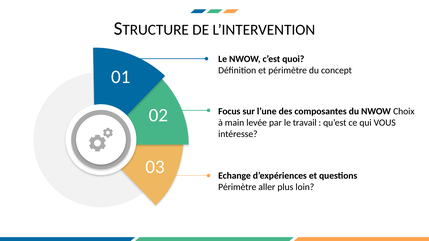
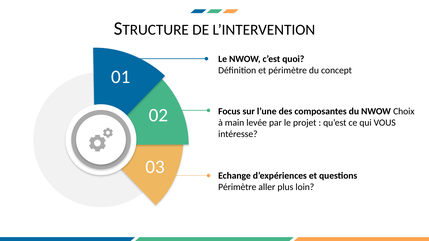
travail: travail -> projet (305, 123)
